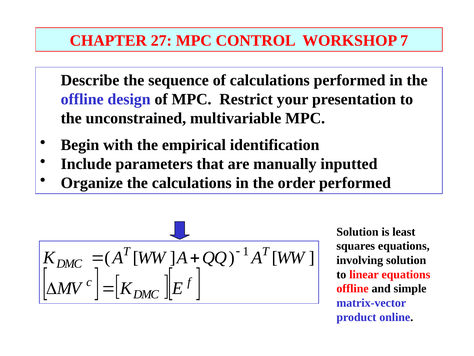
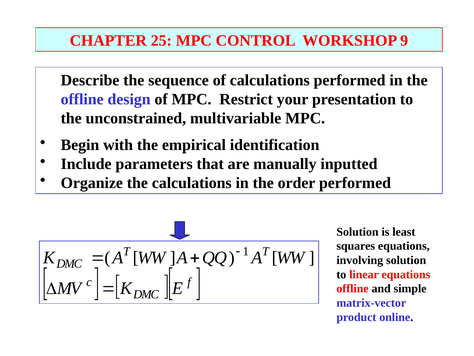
27: 27 -> 25 (161, 41)
7: 7 -> 9 (404, 41)
